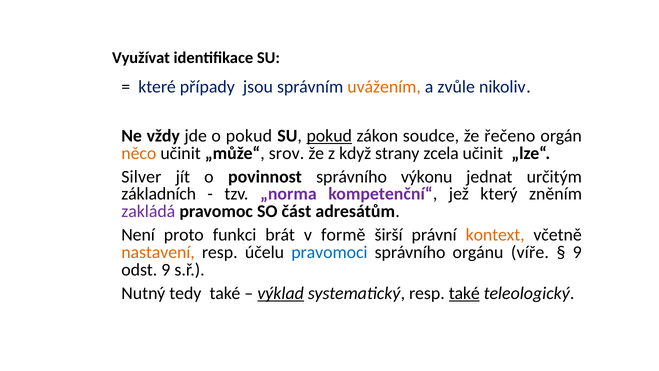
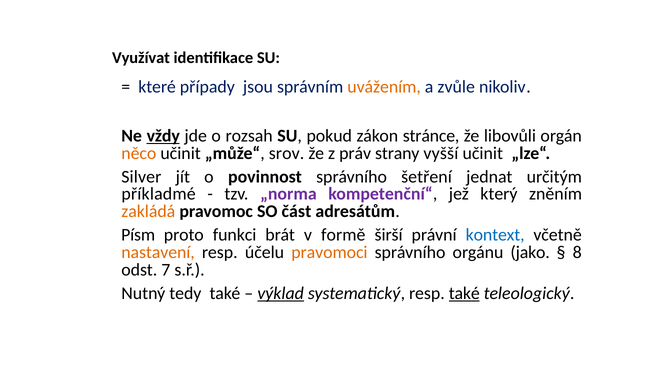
vždy underline: none -> present (163, 136)
o pokud: pokud -> rozsah (249, 136)
pokud underline: present -> none (329, 136)
soudce: soudce -> stránce (431, 136)
řečeno: řečeno -> libovůli (510, 136)
když: když -> práv (355, 153)
zcela: zcela -> vyšší (441, 153)
výkonu: výkonu -> šetření (427, 177)
základních: základních -> příkladmé (159, 194)
zakládá colour: purple -> orange (148, 211)
Není: Není -> Písm (138, 235)
kontext colour: orange -> blue (495, 235)
pravomoci colour: blue -> orange (329, 252)
víře: víře -> jako (530, 252)
9: 9 -> 8 (577, 252)
odst 9: 9 -> 7 (166, 269)
